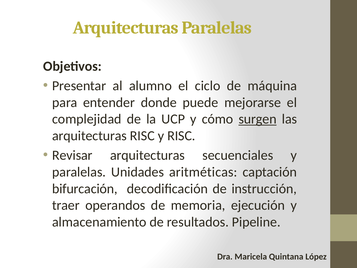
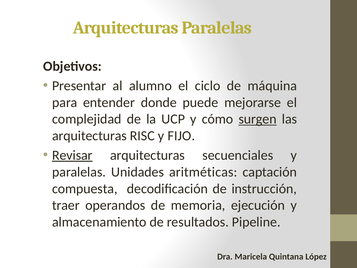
y RISC: RISC -> FIJO (181, 136)
Revisar underline: none -> present (72, 155)
bifurcación: bifurcación -> compuesta (85, 188)
